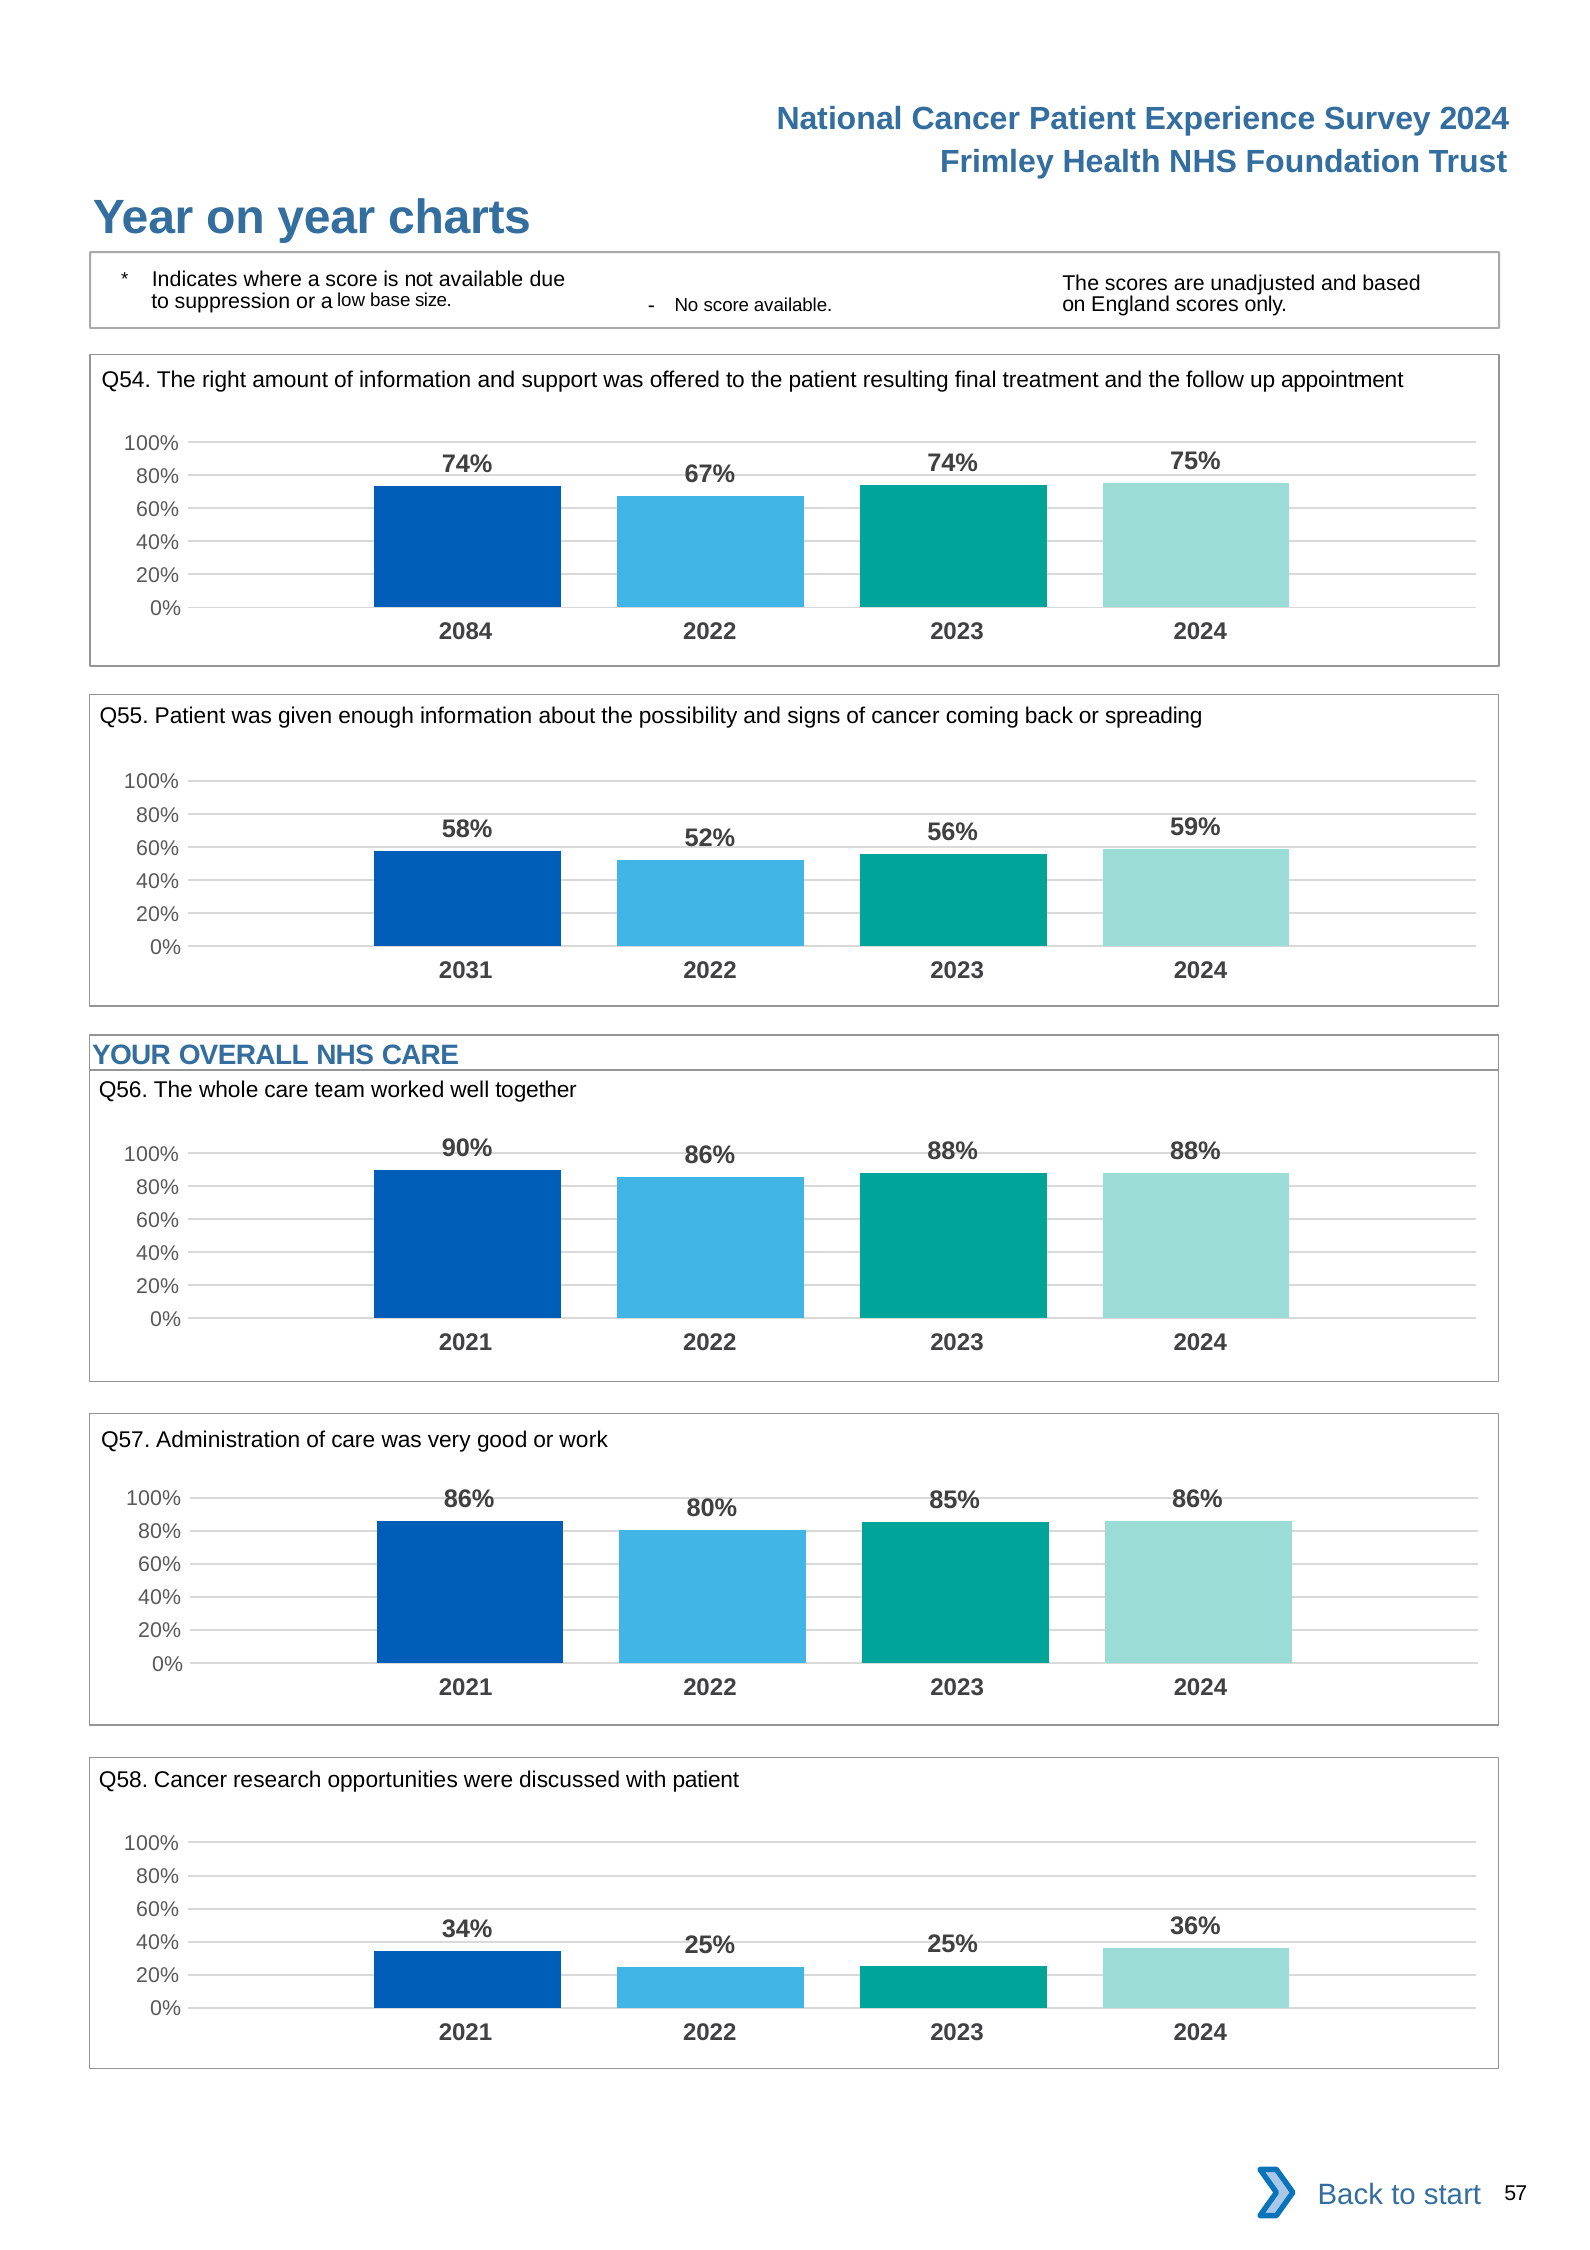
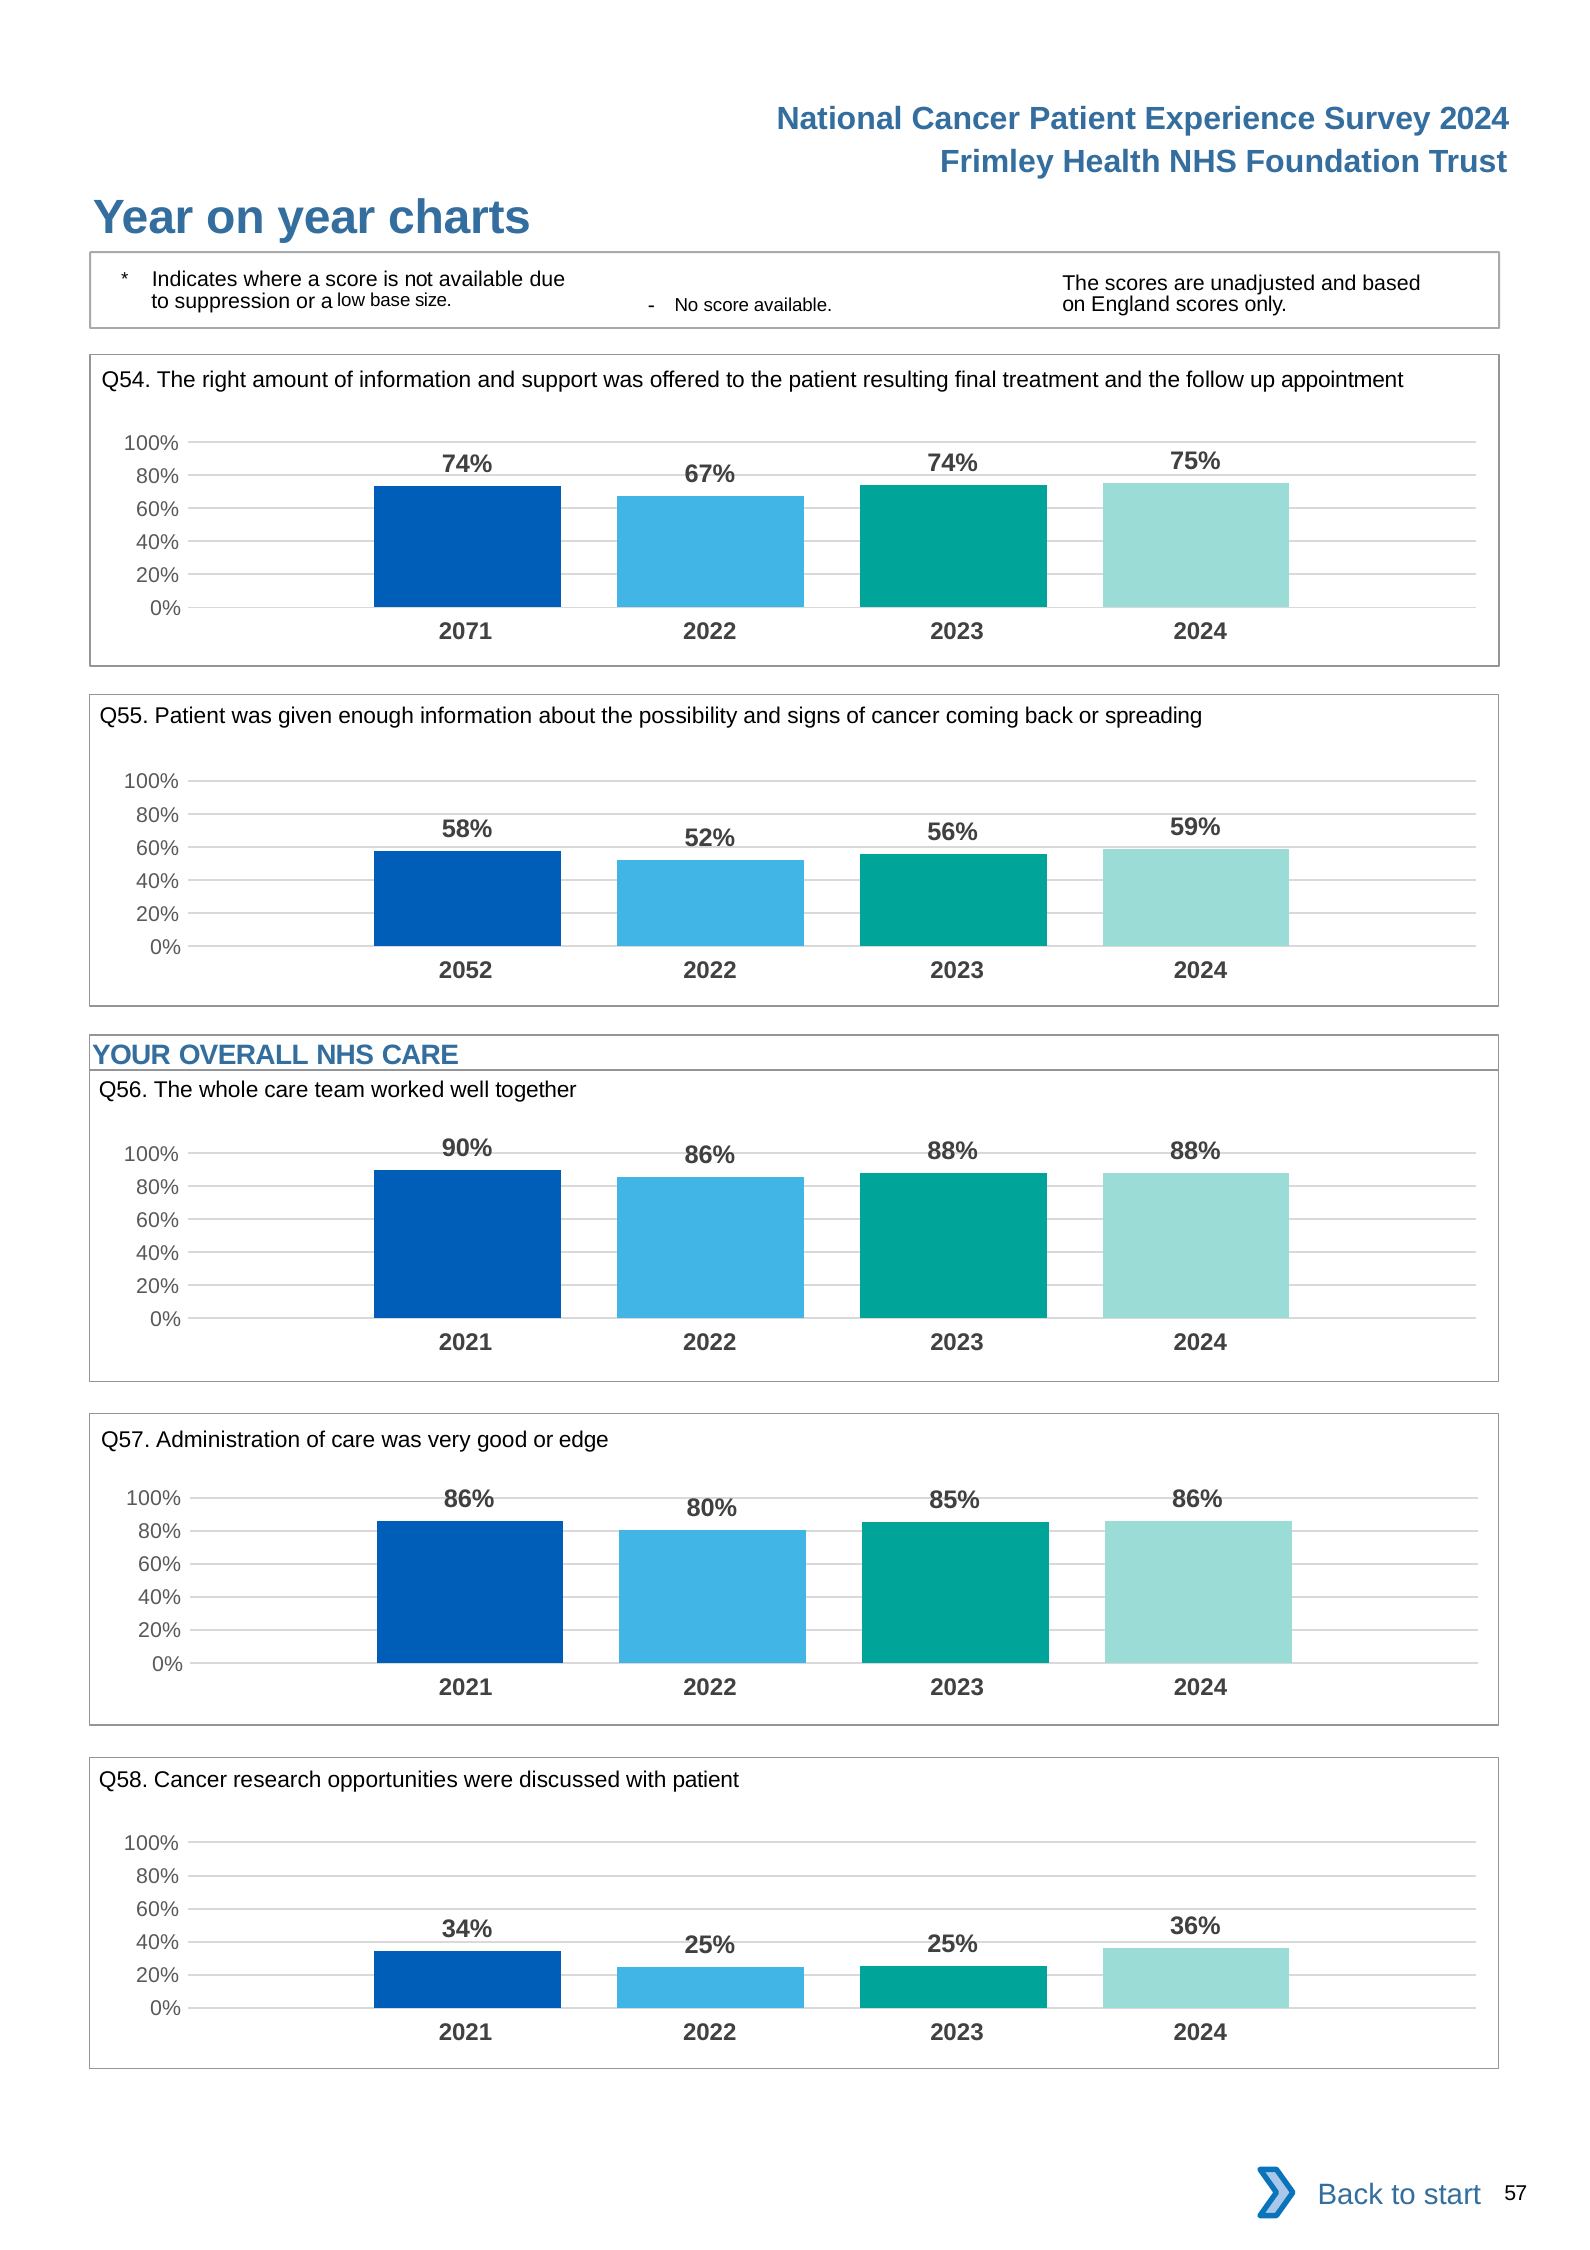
2084: 2084 -> 2071 (466, 632)
2031: 2031 -> 2052 (466, 971)
work: work -> edge (584, 1440)
